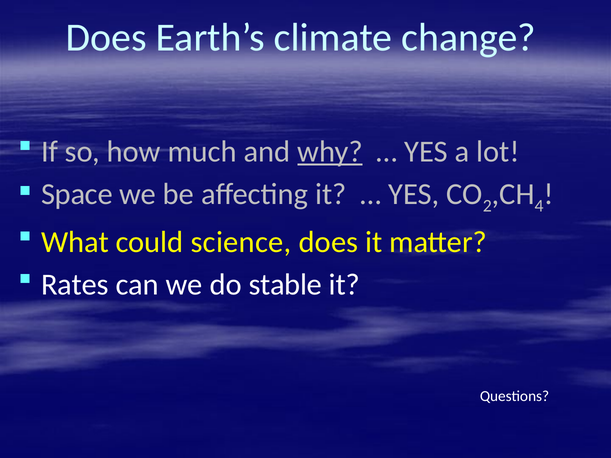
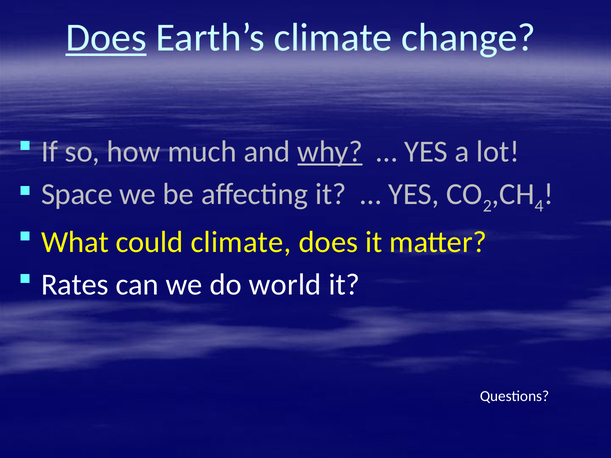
Does underline: none -> present (106, 38)
could science: science -> climate (241, 242)
stable: stable -> world (285, 285)
